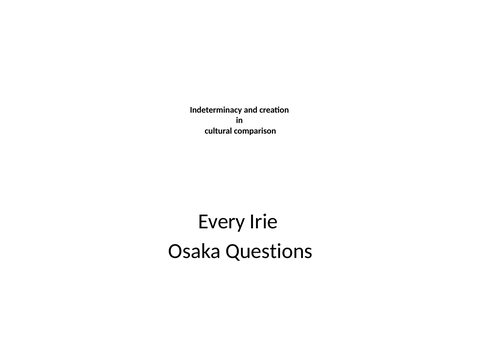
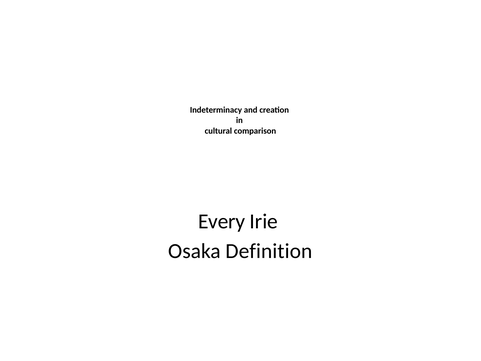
Questions: Questions -> Definition (269, 251)
